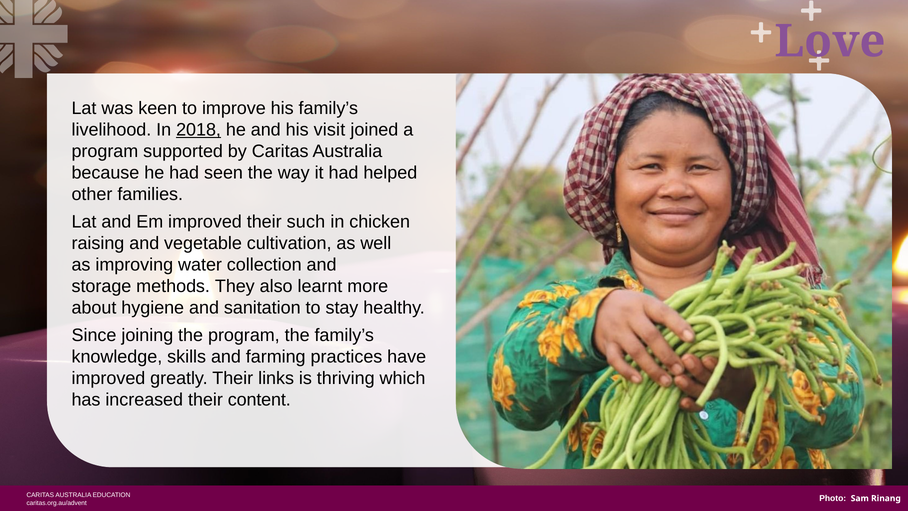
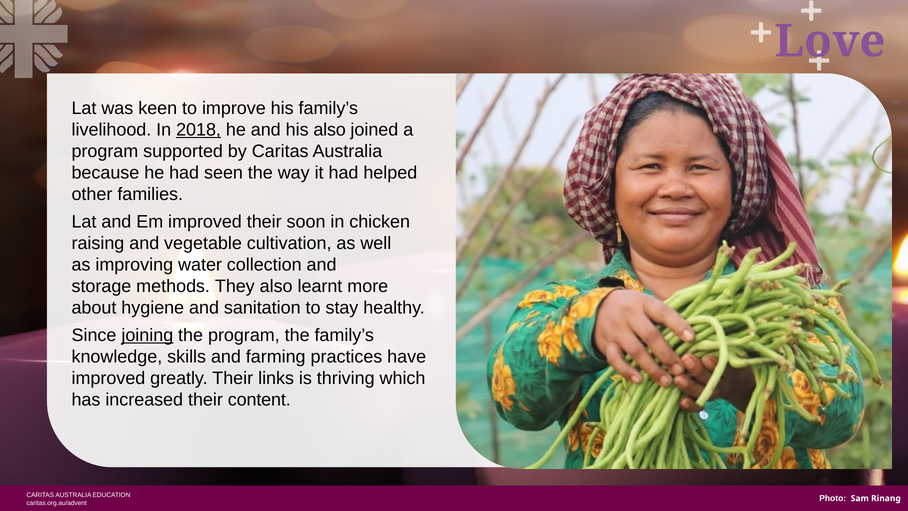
his visit: visit -> also (330, 130)
such: such -> soon (306, 221)
joining underline: none -> present (147, 335)
